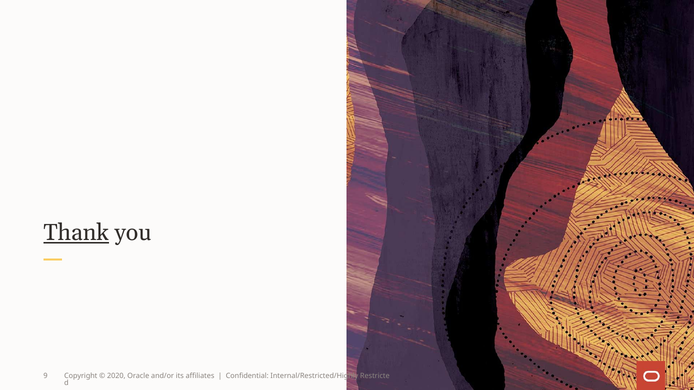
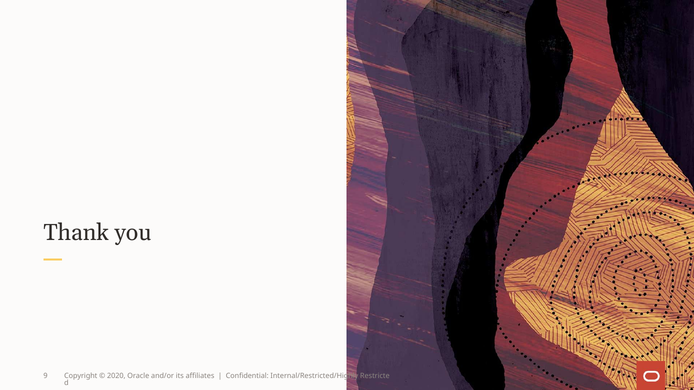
Thank underline: present -> none (76, 233)
